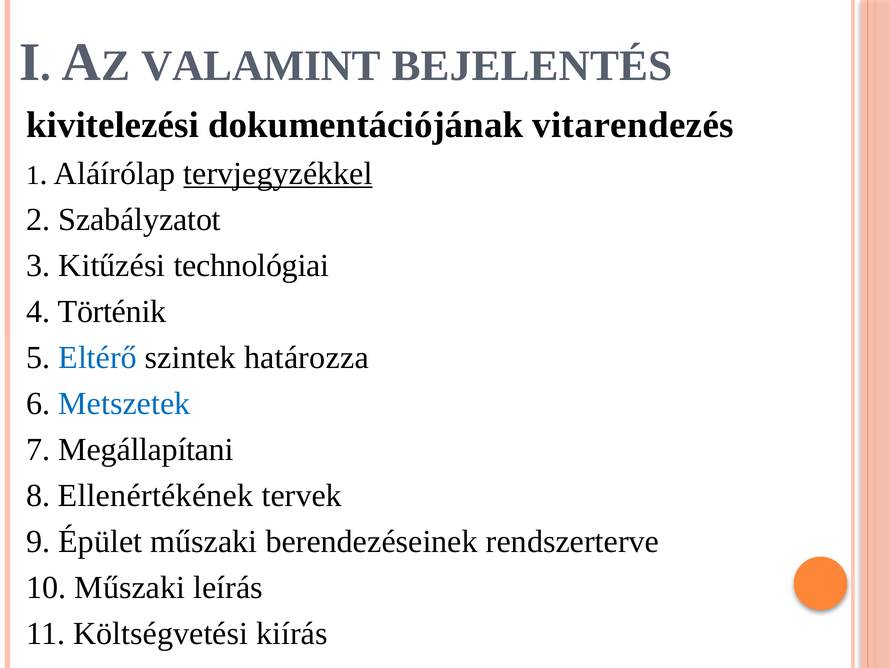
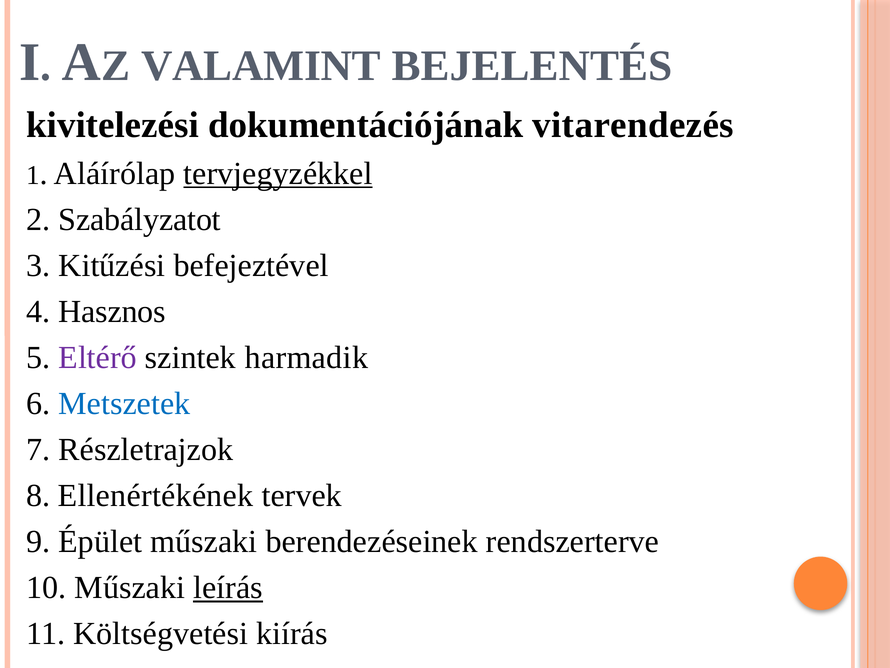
technológiai: technológiai -> befejeztével (251, 265)
Történik: Történik -> Hasznos (112, 311)
Eltérő colour: blue -> purple (98, 357)
határozza: határozza -> harmadik (306, 357)
Megállapítani: Megállapítani -> Részletrajzok (146, 449)
leírás underline: none -> present (228, 587)
